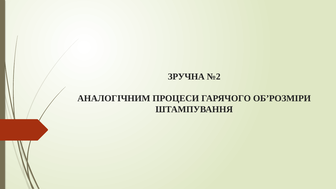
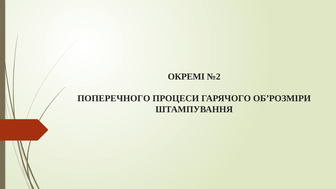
ЗРУЧНА: ЗРУЧНА -> ОКРЕМІ (186, 77)
АНАЛОГІЧНИМ: АНАЛОГІЧНИМ -> ПОПЕРЕЧНОГО (114, 98)
